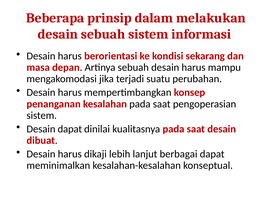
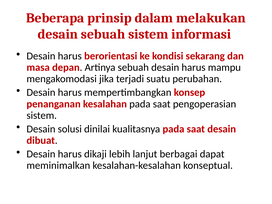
Desain dapat: dapat -> solusi (70, 129)
